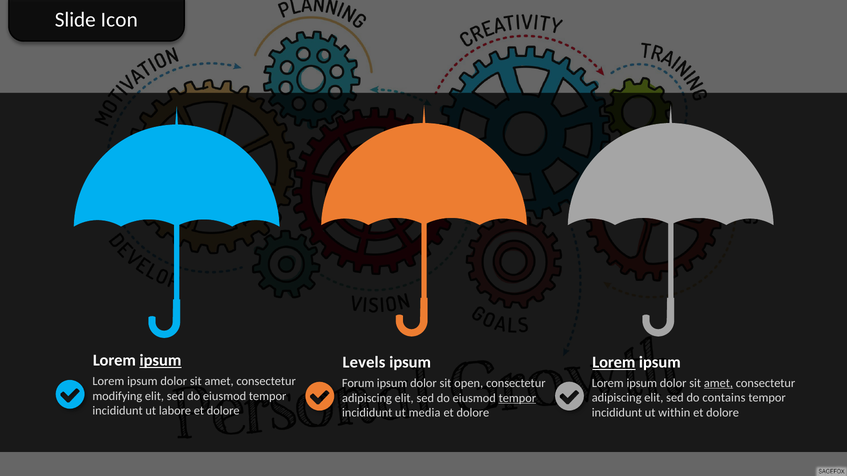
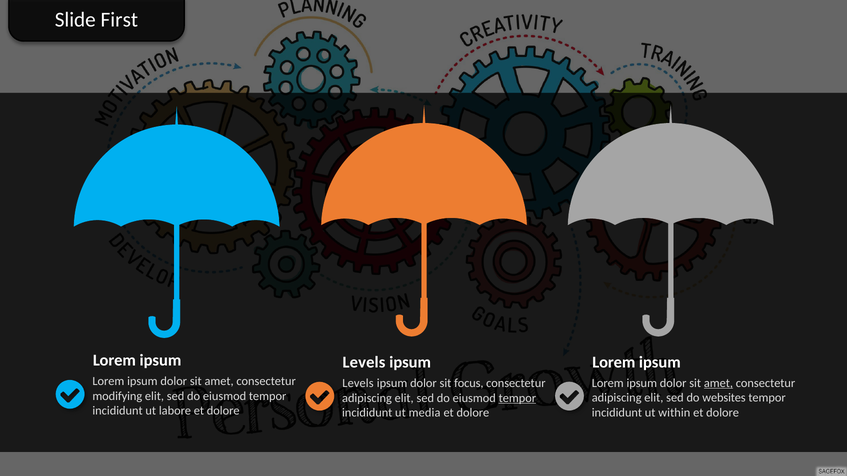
Icon: Icon -> First (119, 20)
ipsum underline: present -> none (160, 361)
Lorem underline: present -> none (614, 363)
Forum: Forum -> Levels (358, 383)
open: open -> focus (469, 383)
contains: contains -> websites (724, 398)
